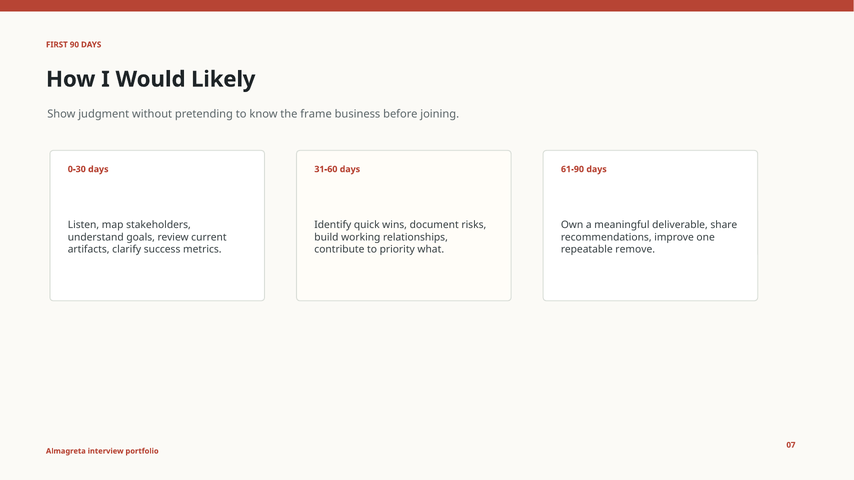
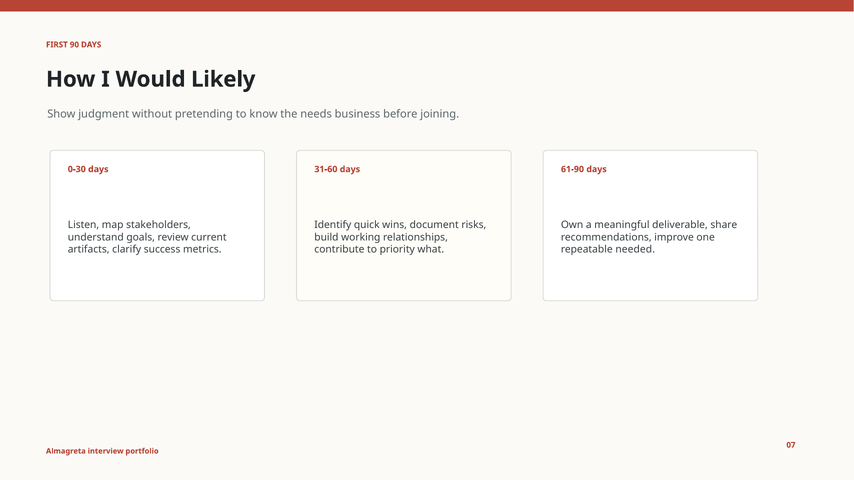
frame: frame -> needs (316, 114)
remove: remove -> needed (635, 250)
